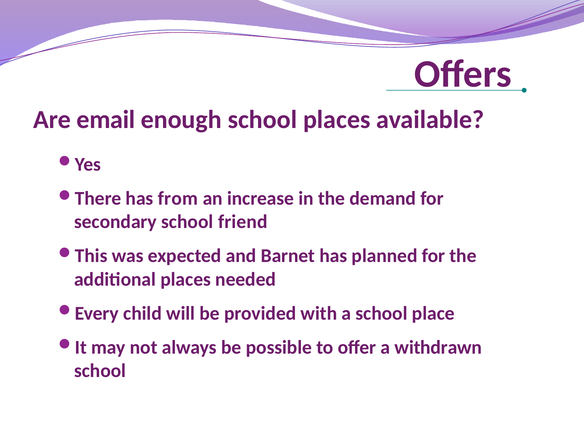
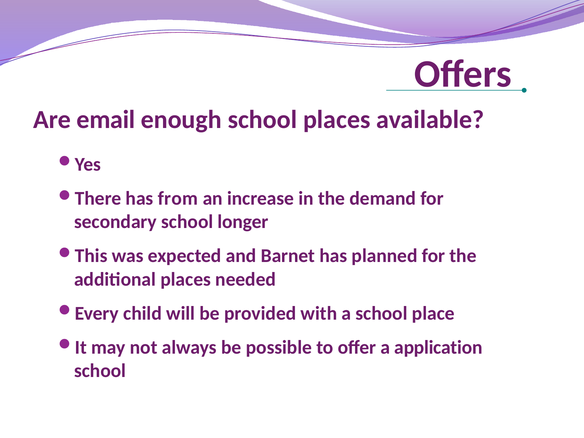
friend: friend -> longer (243, 222)
withdrawn: withdrawn -> application (438, 347)
